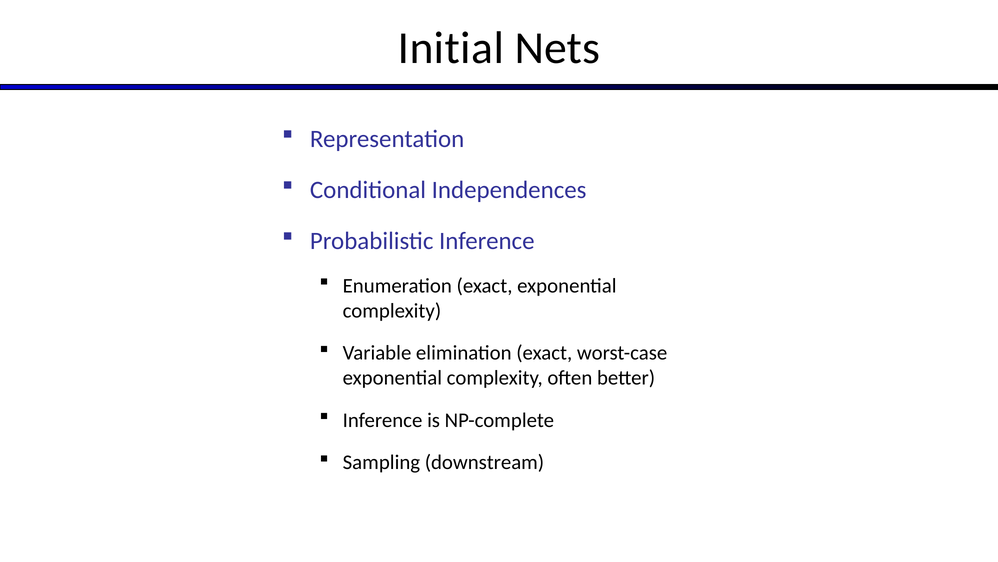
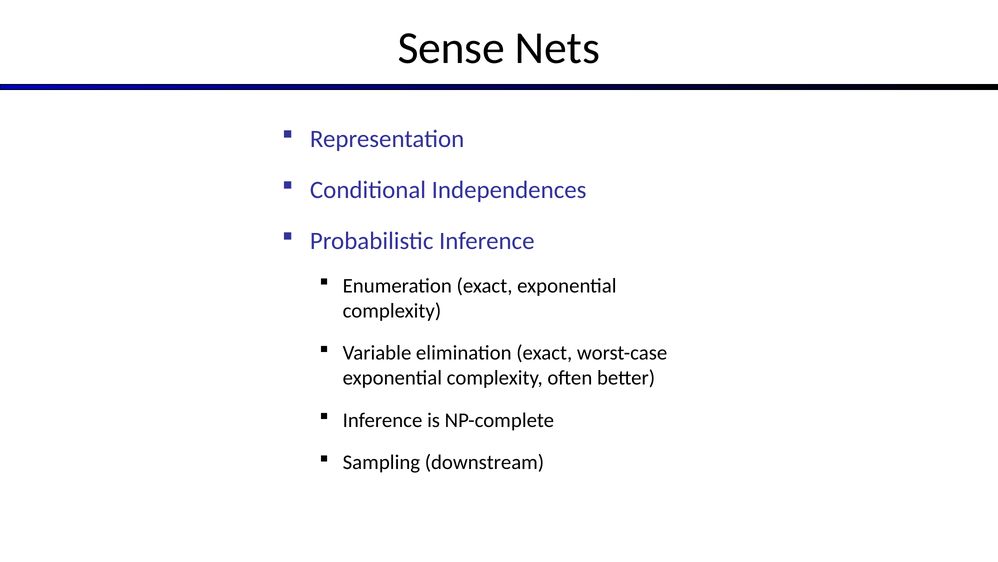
Initial: Initial -> Sense (451, 48)
